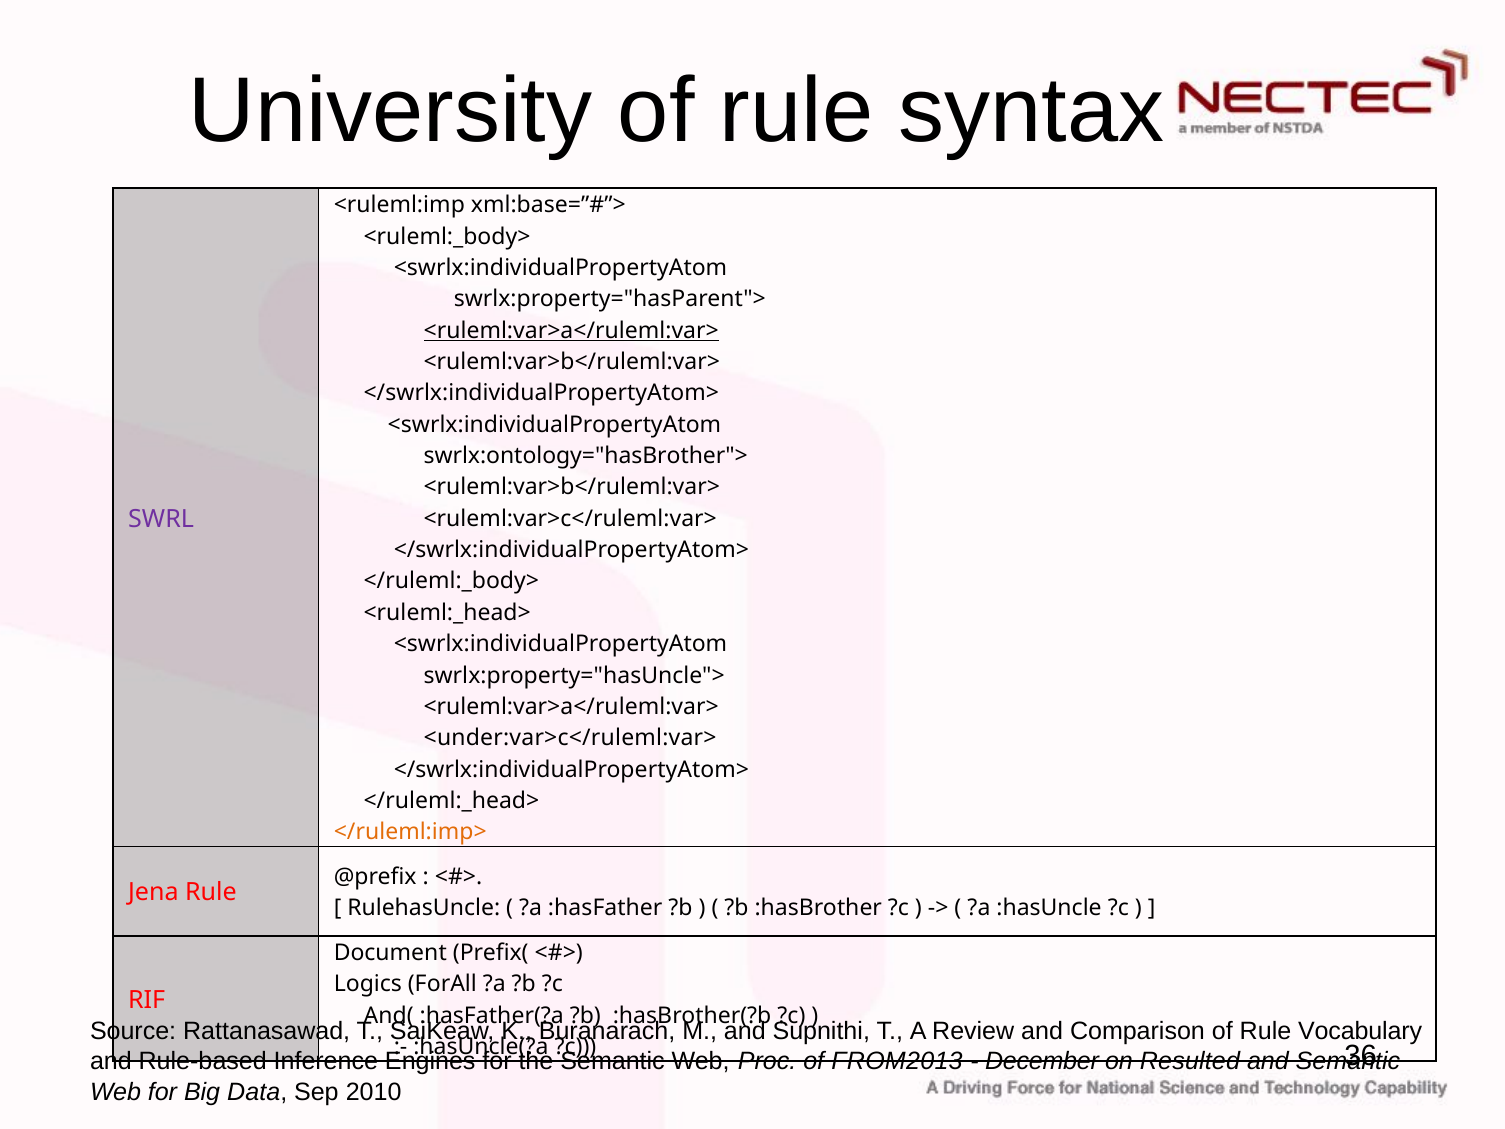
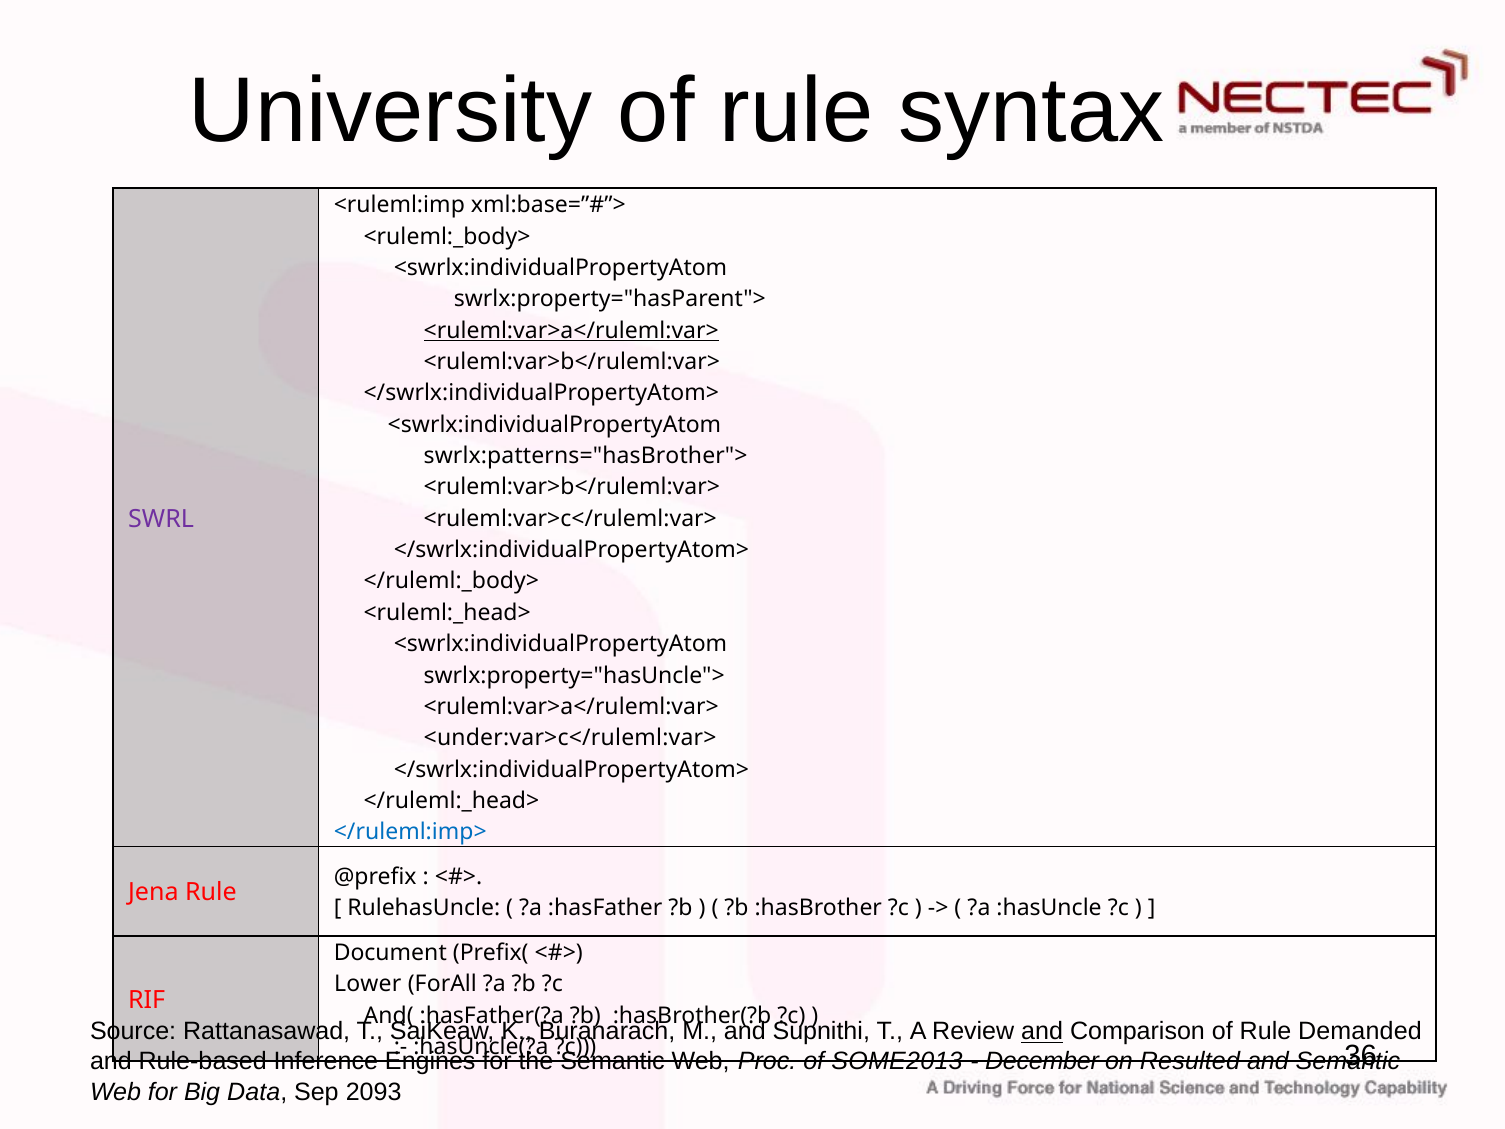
swrlx:ontology="hasBrother">: swrlx:ontology="hasBrother"> -> swrlx:patterns="hasBrother"> (586, 456)
</ruleml:imp> colour: orange -> blue (410, 832)
Logics: Logics -> Lower (368, 984)
and underline: none -> present (1042, 1031)
Vocabulary: Vocabulary -> Demanded (1360, 1031)
FROM2013: FROM2013 -> SOME2013 (897, 1061)
2010: 2010 -> 2093 (374, 1092)
